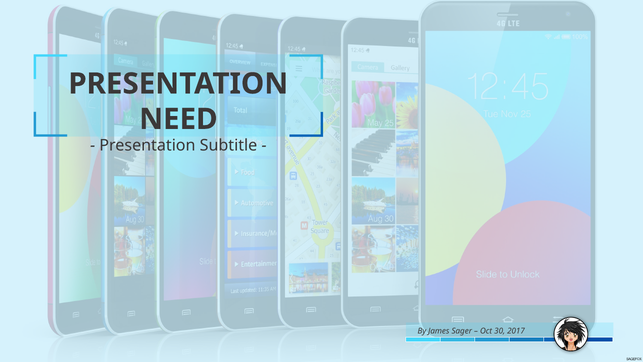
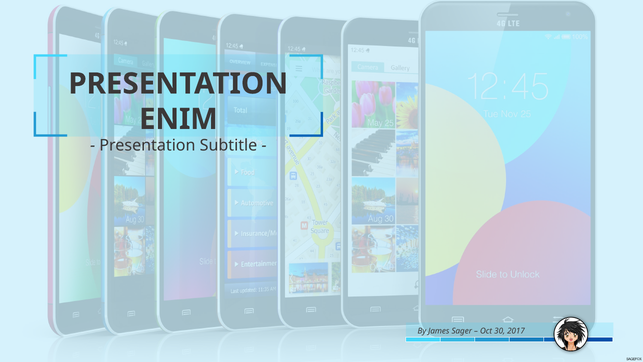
NEED: NEED -> ENIM (178, 119)
